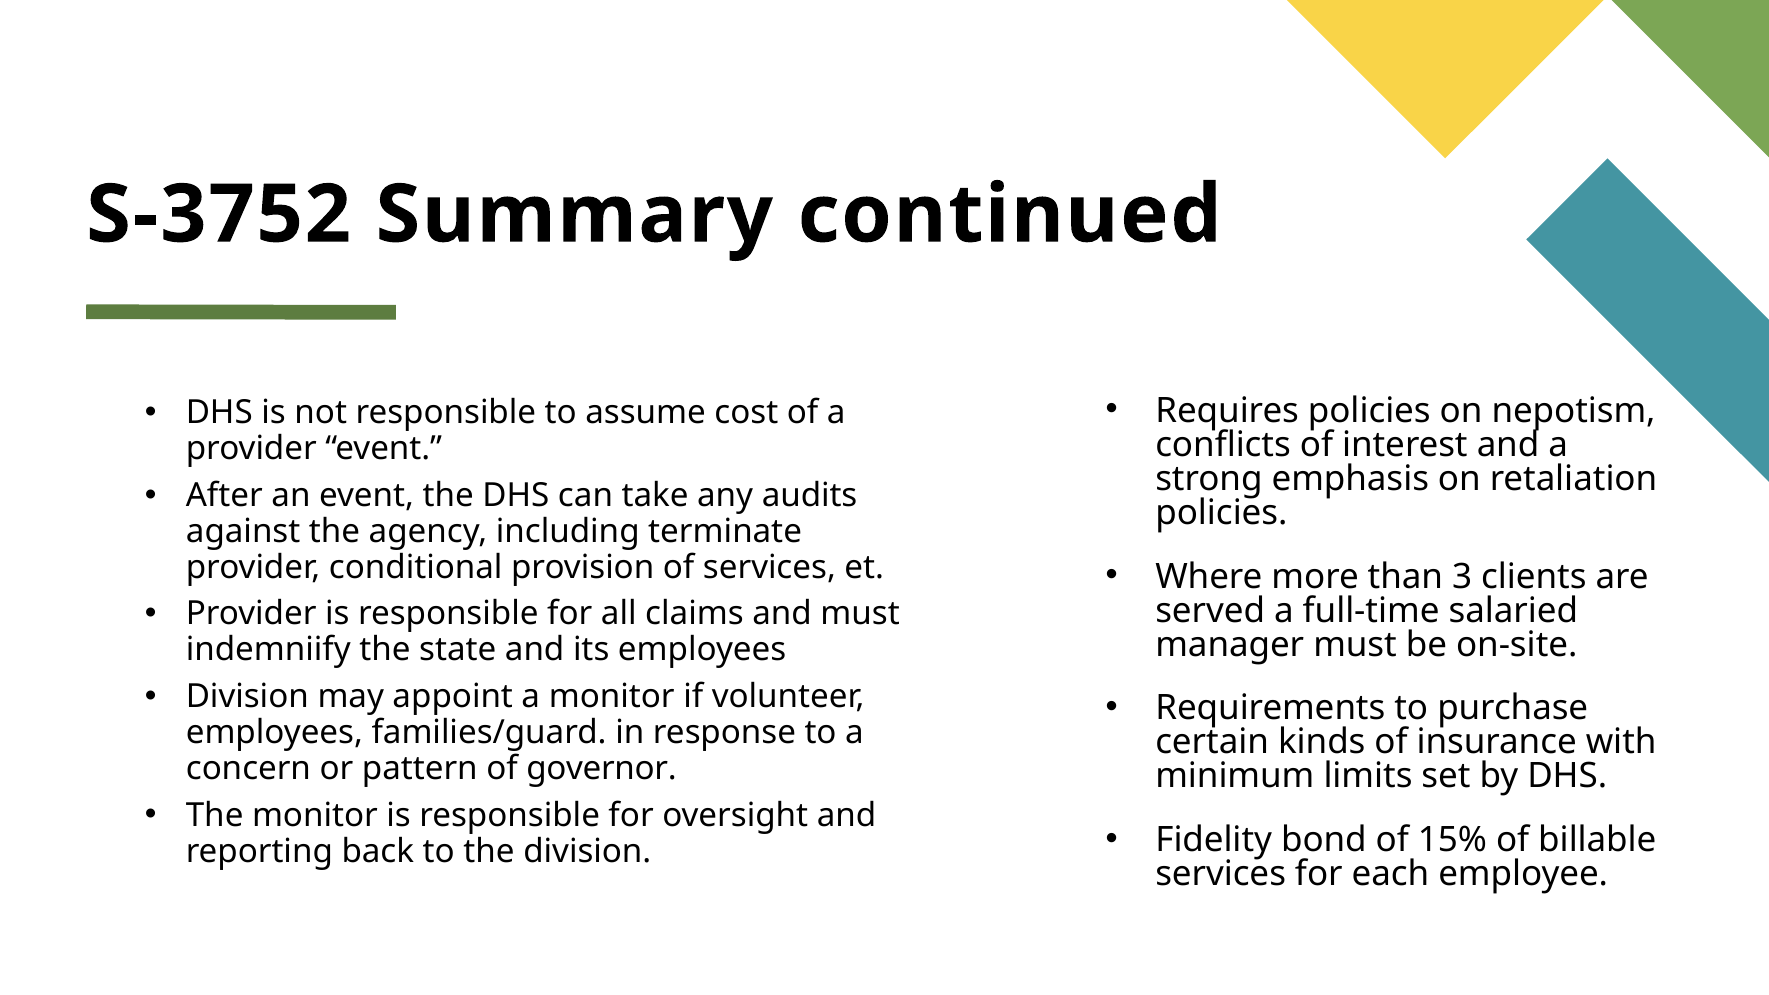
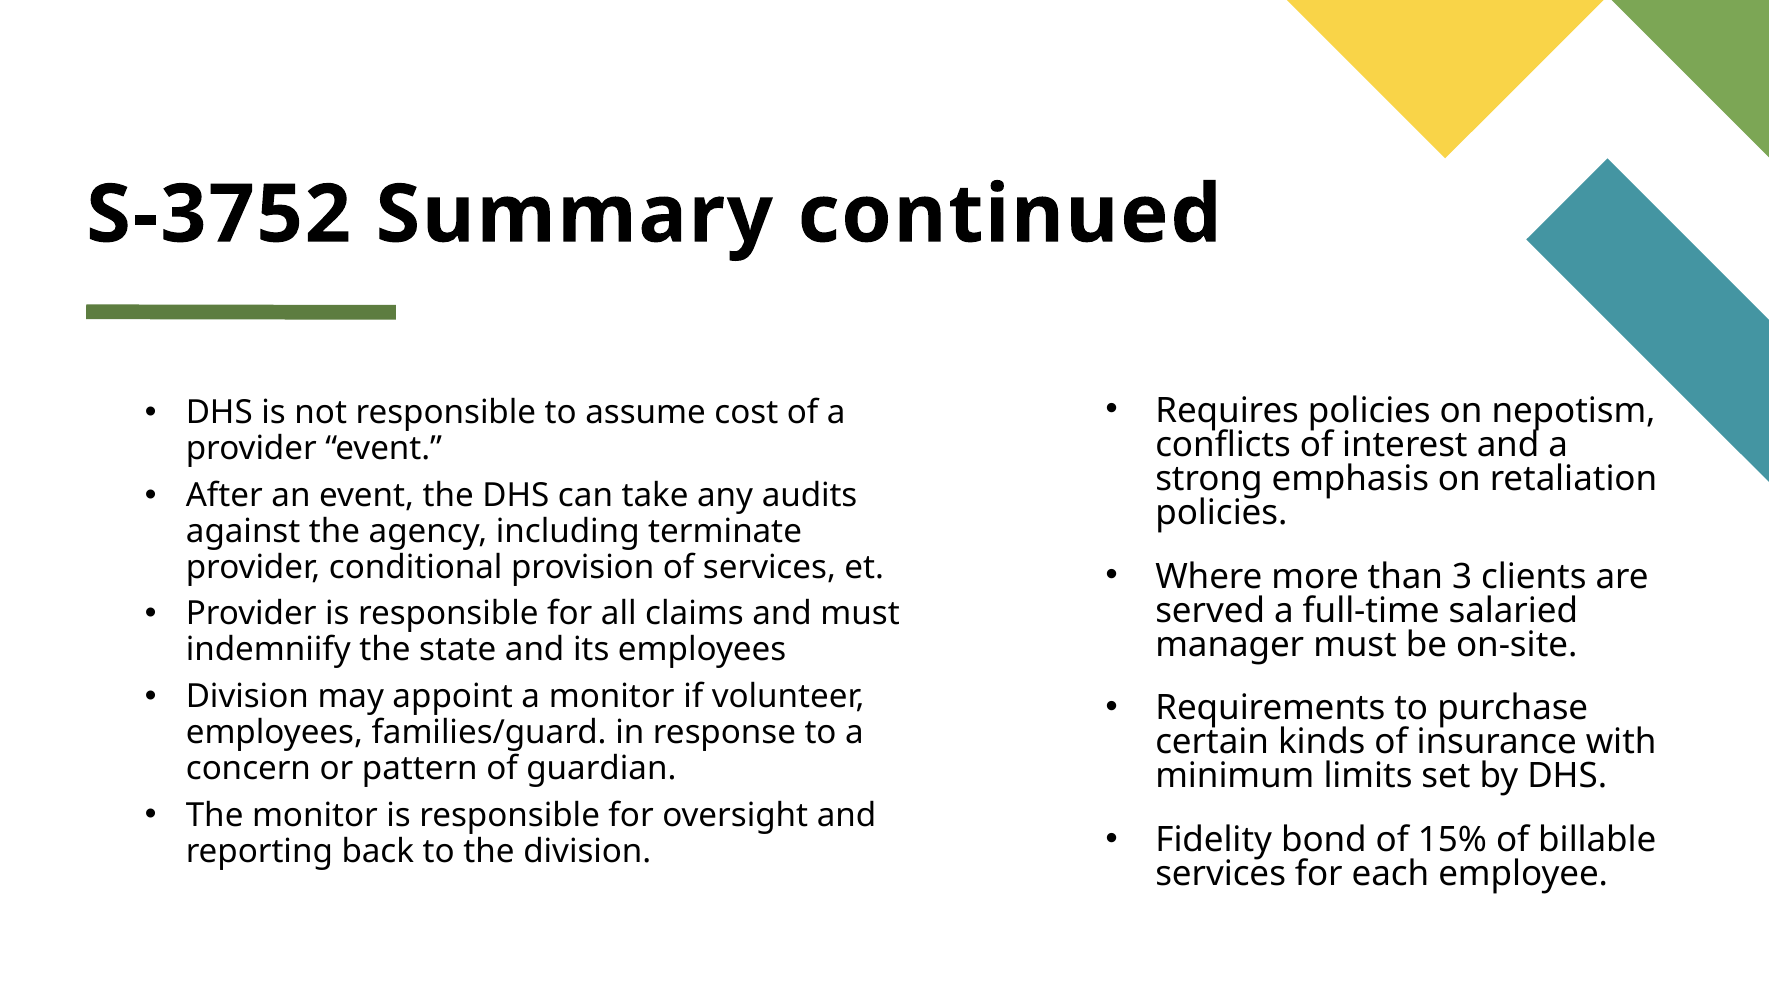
governor: governor -> guardian (601, 768)
